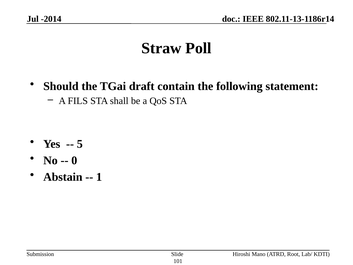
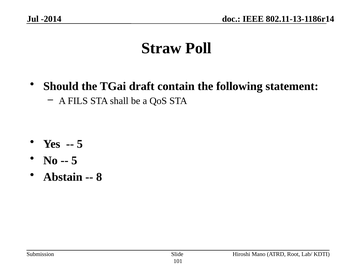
0: 0 -> 5 (74, 160)
1: 1 -> 8 (99, 177)
